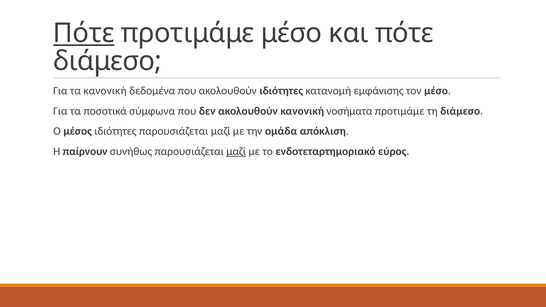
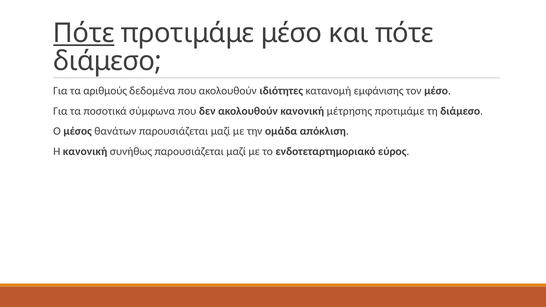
τα κανονική: κανονική -> αριθμούς (105, 91)
νοσήματα: νοσήματα -> μέτρησης (349, 111)
μέσος ιδιότητες: ιδιότητες -> θανάτων (115, 131)
Η παίρνουν: παίρνουν -> κανονική (85, 152)
μαζί underline: present -> none (236, 152)
